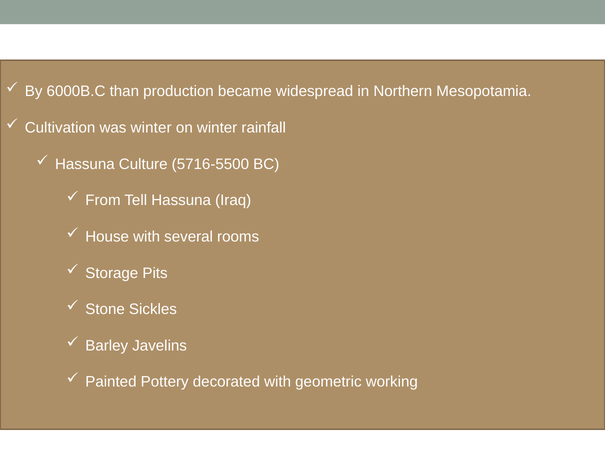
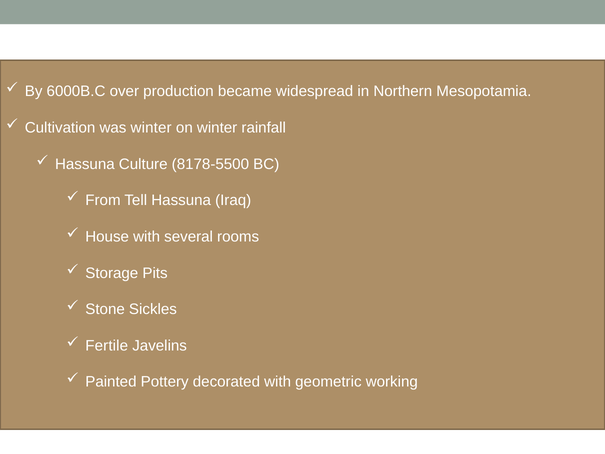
than: than -> over (124, 91)
5716-5500: 5716-5500 -> 8178-5500 (210, 164)
Barley: Barley -> Fertile (107, 345)
